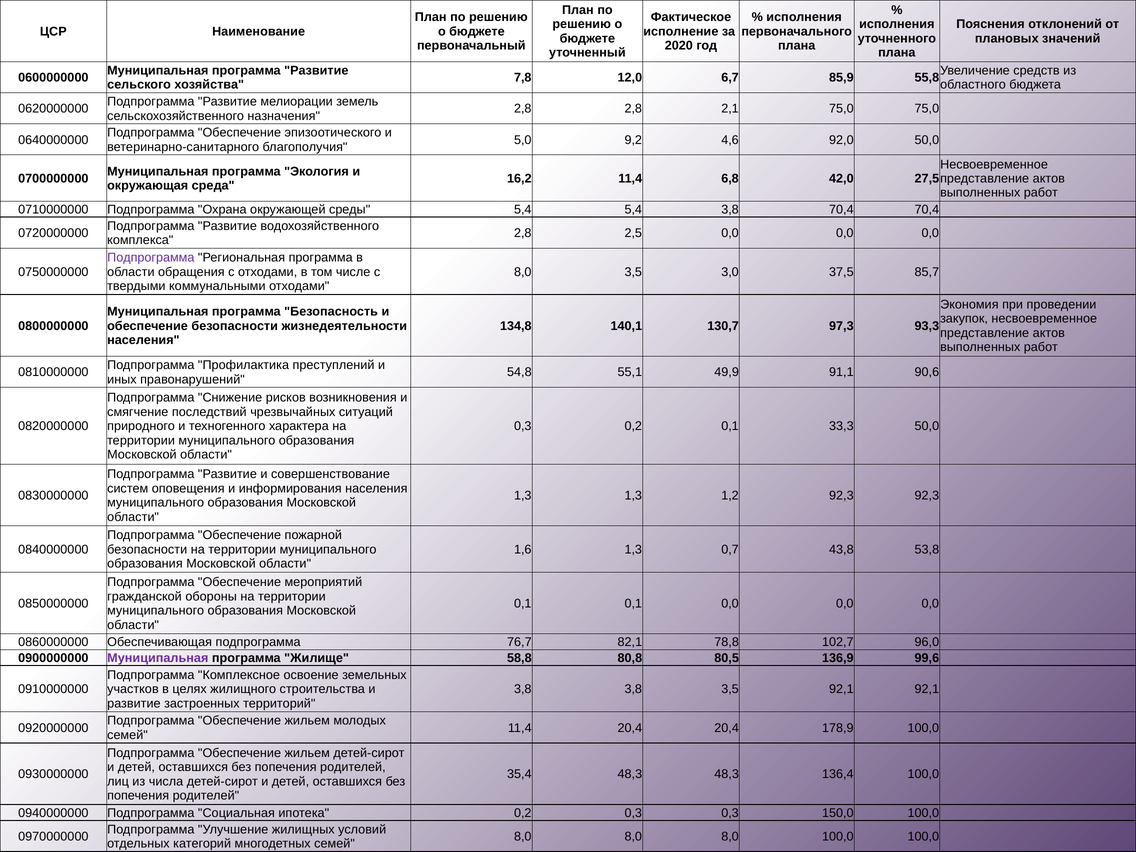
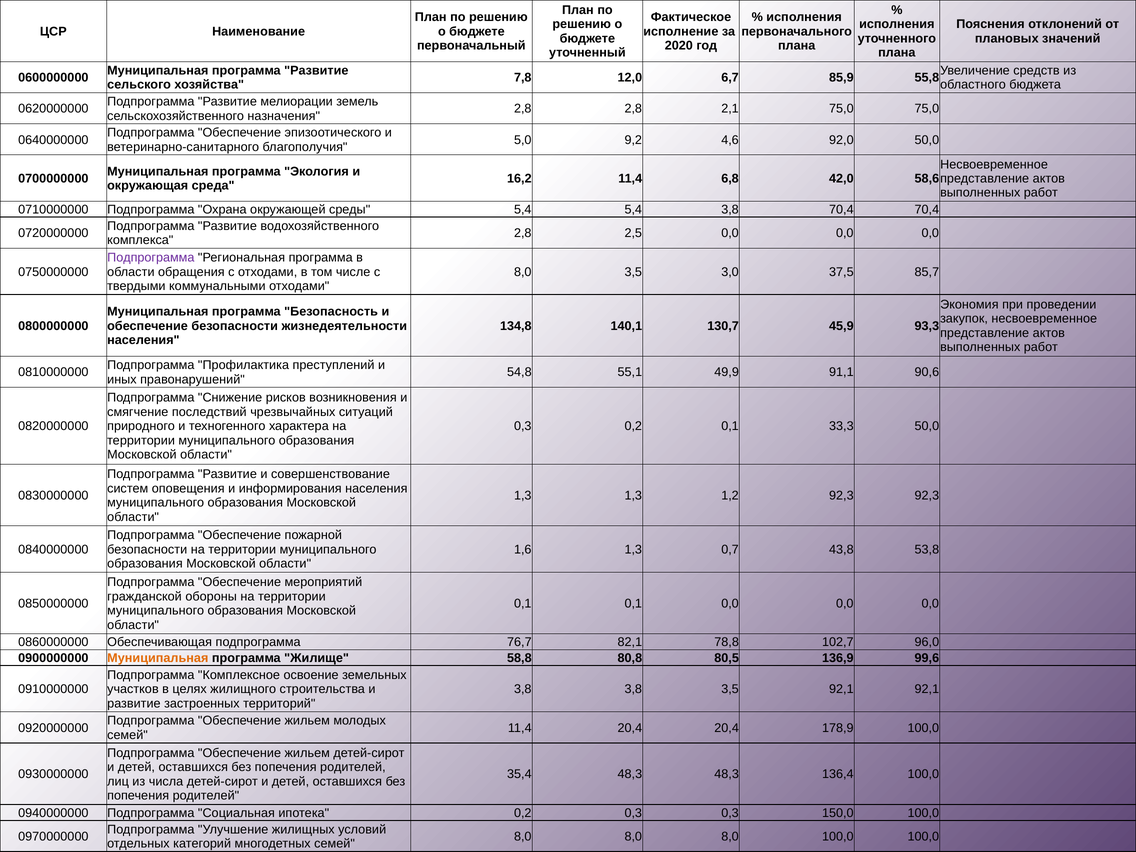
27,5: 27,5 -> 58,6 (927, 179)
97,3: 97,3 -> 45,9 (841, 326)
Муниципальная colour: purple -> orange (158, 658)
